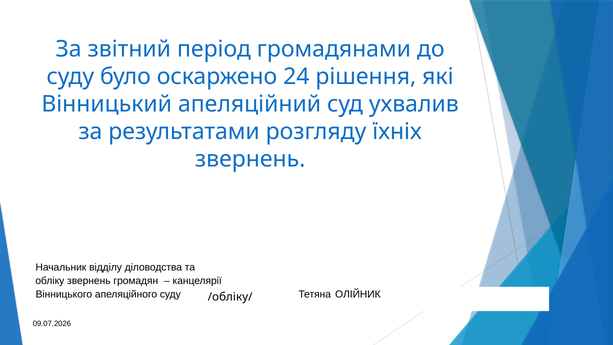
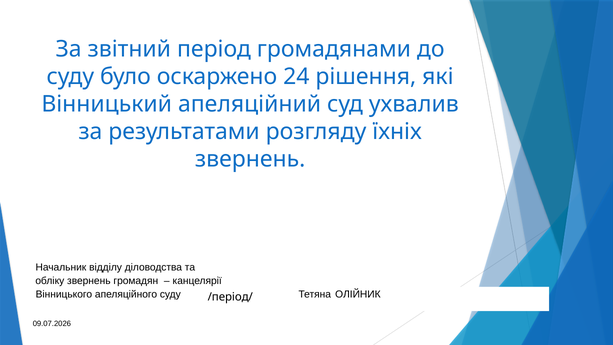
/обліку/: /обліку/ -> /період/ (230, 297)
